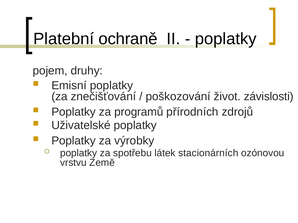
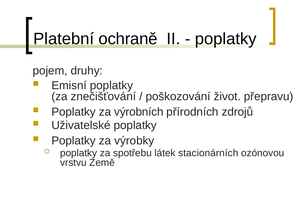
závislosti: závislosti -> přepravu (269, 97)
programů: programů -> výrobních (139, 112)
